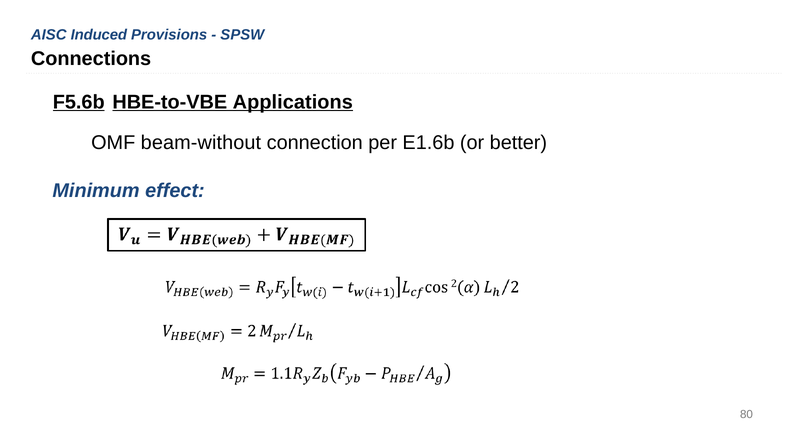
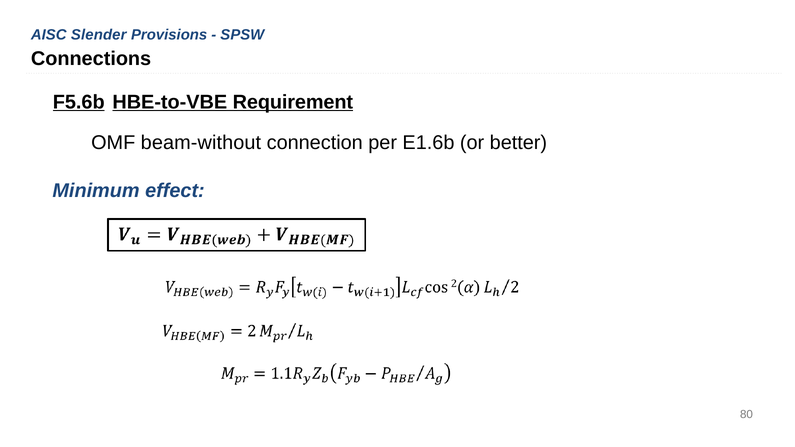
Induced: Induced -> Slender (99, 35)
Applications: Applications -> Requirement (293, 102)
